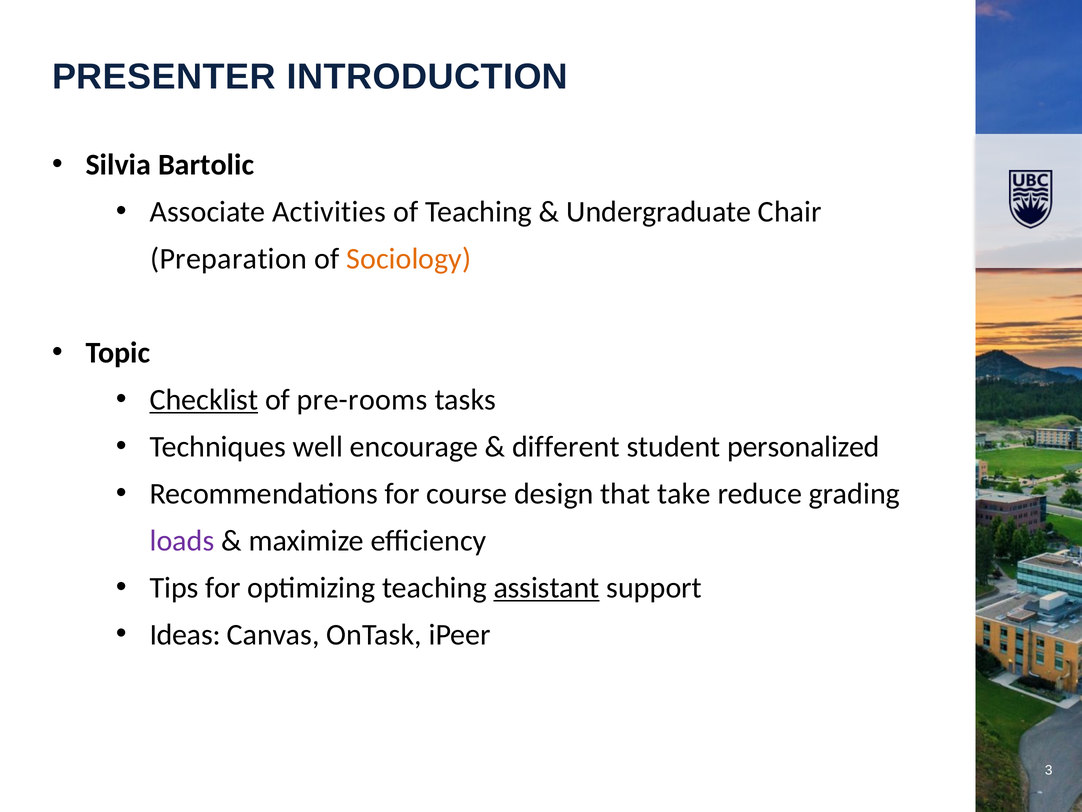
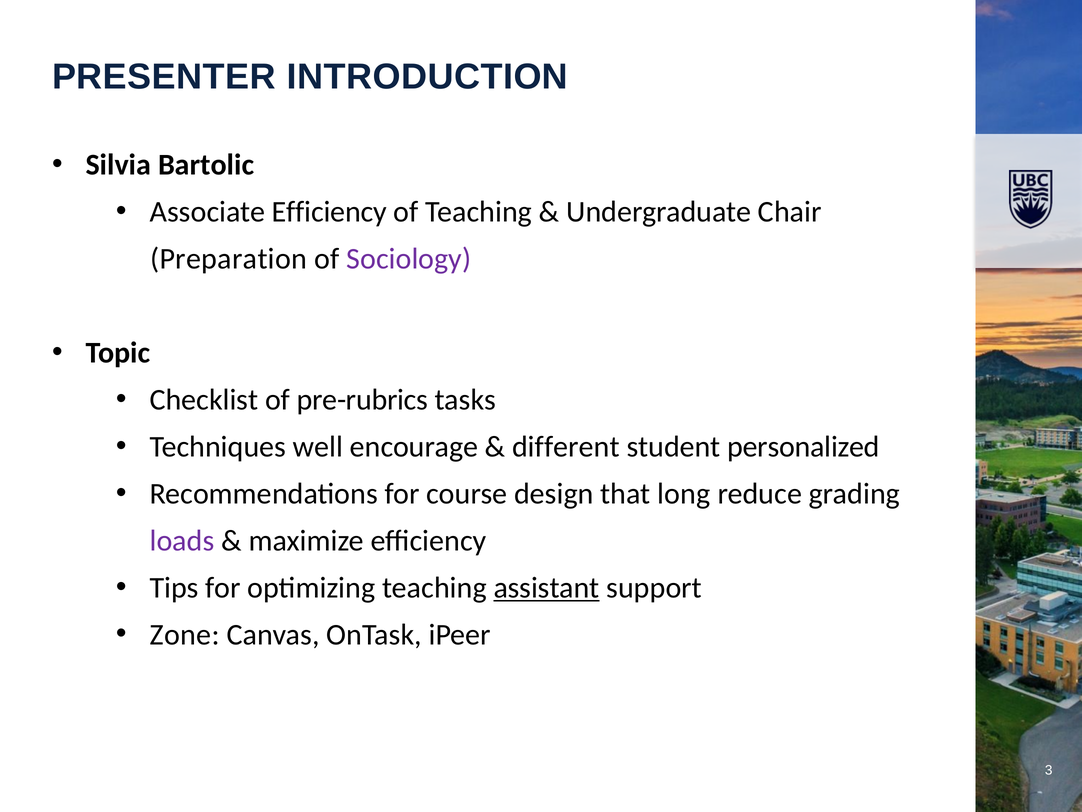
Associate Activities: Activities -> Efficiency (329, 212)
Sociology colour: orange -> purple (409, 259)
Checklist underline: present -> none (204, 400)
pre-rooms: pre-rooms -> pre-rubrics (362, 400)
take: take -> long (684, 494)
Ideas: Ideas -> Zone (185, 634)
